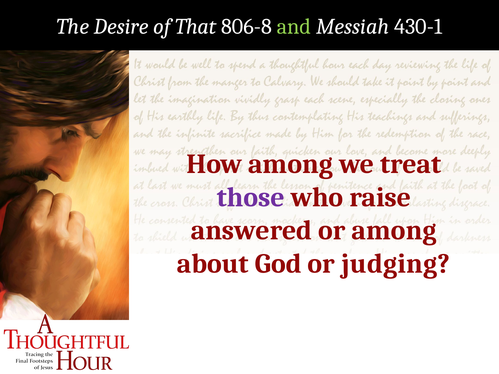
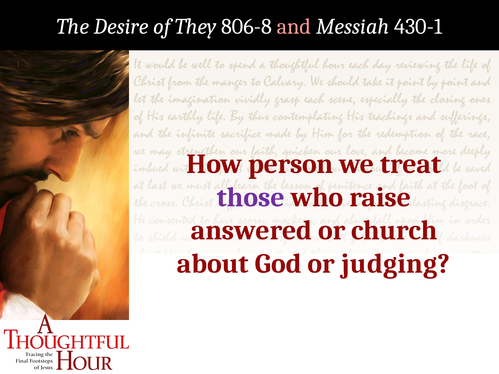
That: That -> They (196, 27)
and colour: light green -> pink (294, 27)
How among: among -> person (291, 164)
or among: among -> church (394, 231)
